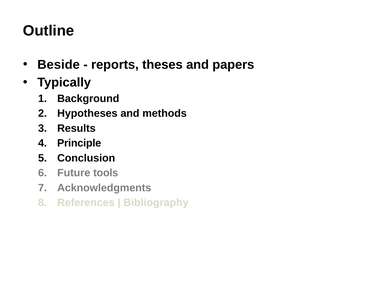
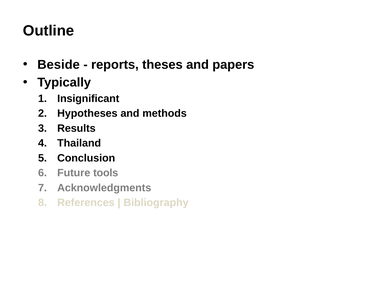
Background: Background -> Insignificant (88, 99)
Principle: Principle -> Thailand (79, 143)
